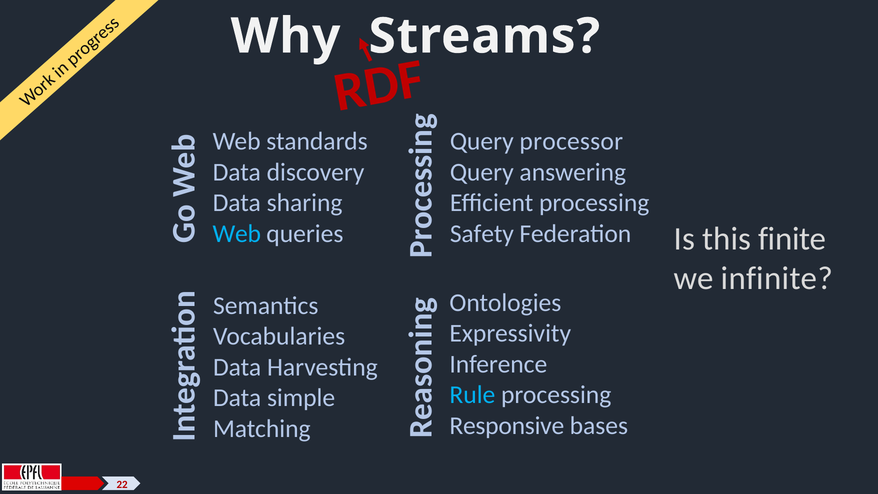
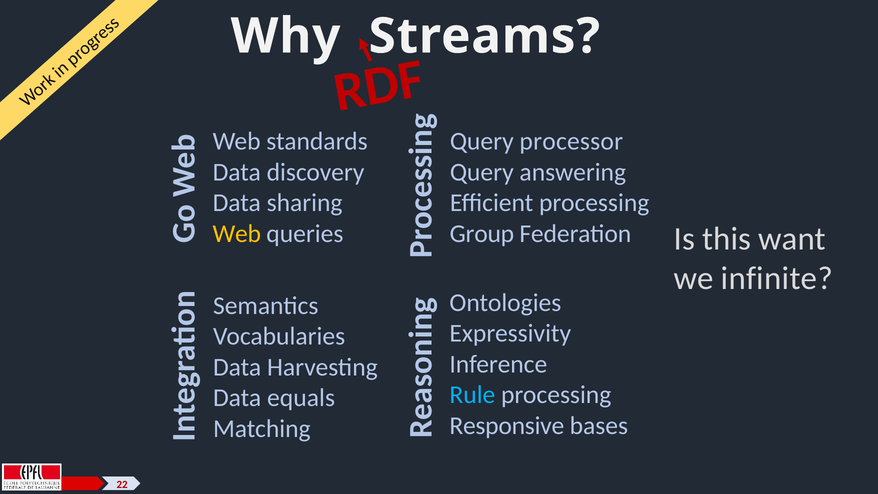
Web colour: light blue -> yellow (237, 234)
Safety: Safety -> Group (482, 234)
finite: finite -> want (792, 239)
simple: simple -> equals (301, 398)
